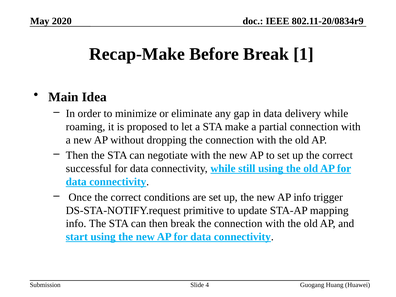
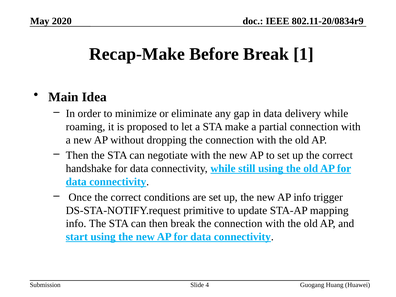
successful: successful -> handshake (89, 169)
